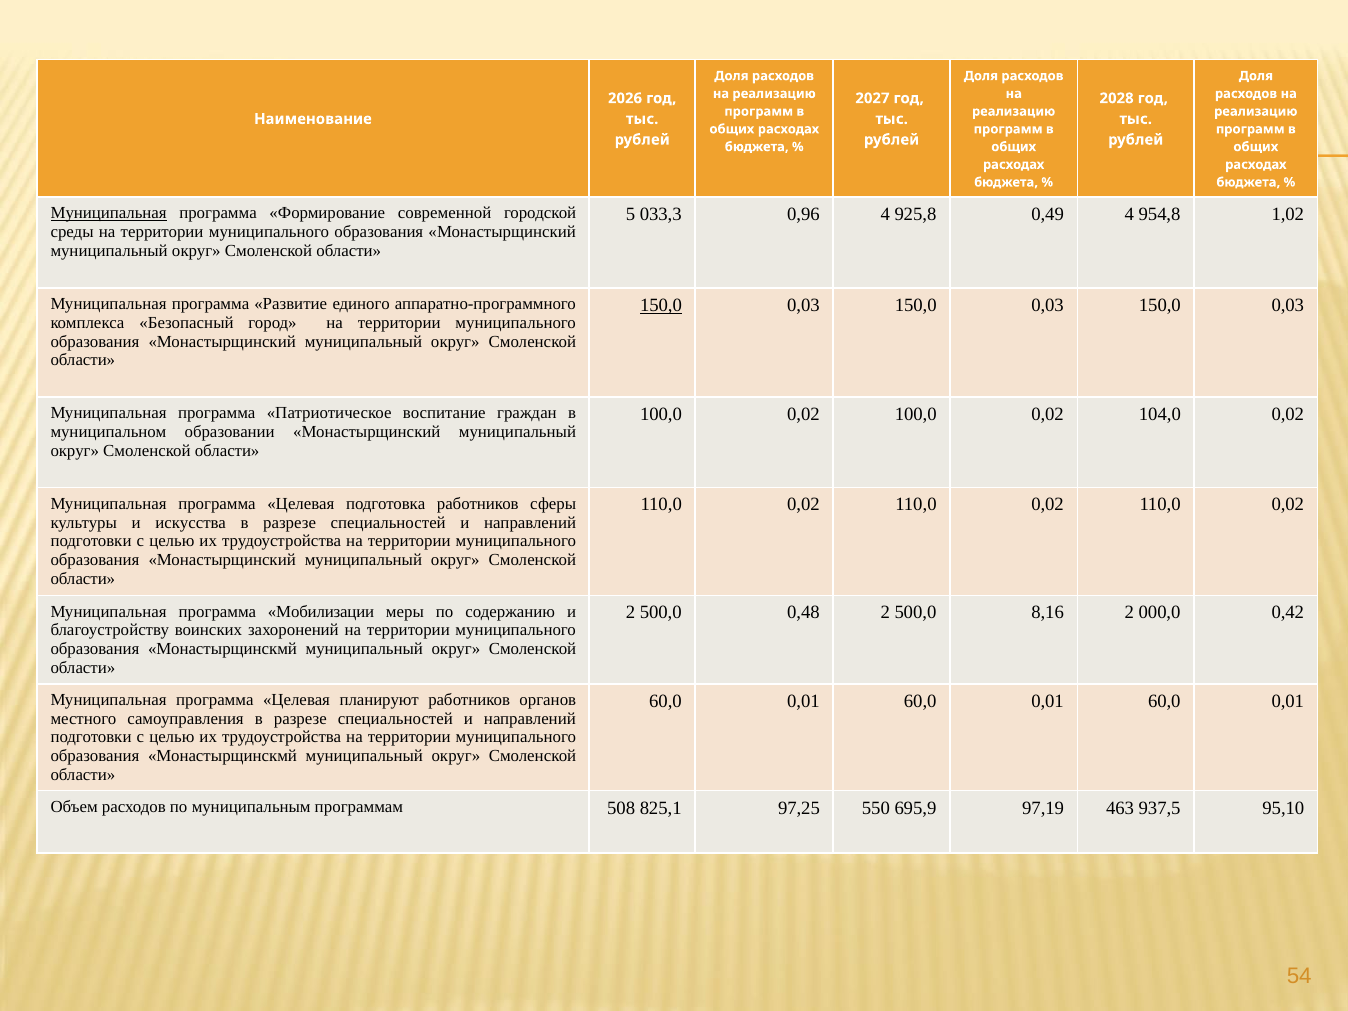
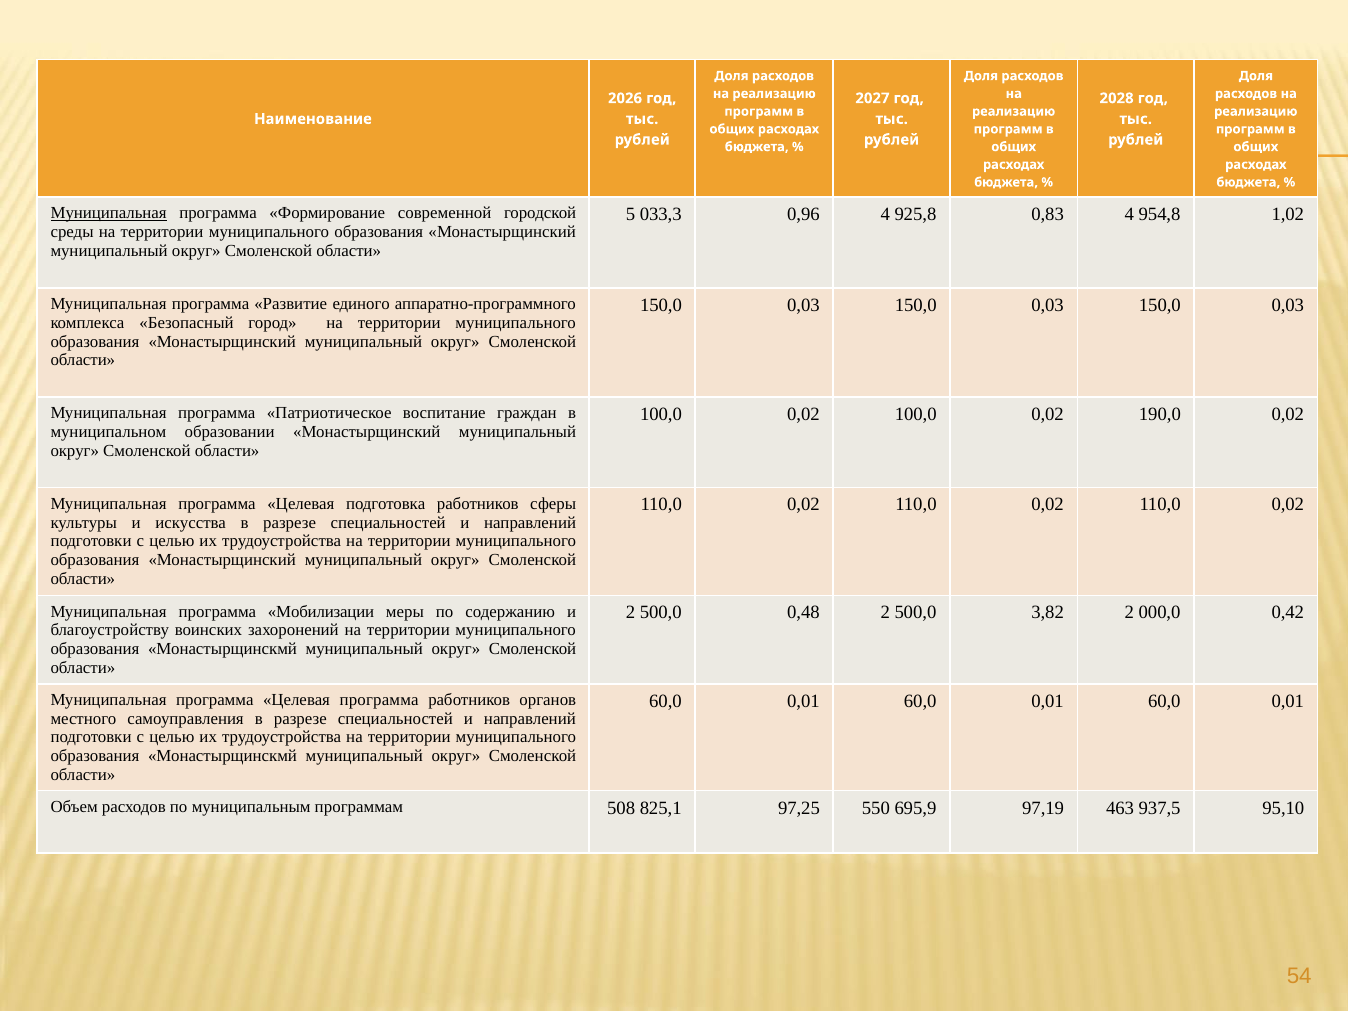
0,49: 0,49 -> 0,83 (1048, 214)
150,0 underline: present -> none (661, 305)
104,0: 104,0 -> 190,0 (1160, 414)
8,16: 8,16 -> 3,82 (1048, 613)
Целевая планируют: планируют -> программа (379, 700)
